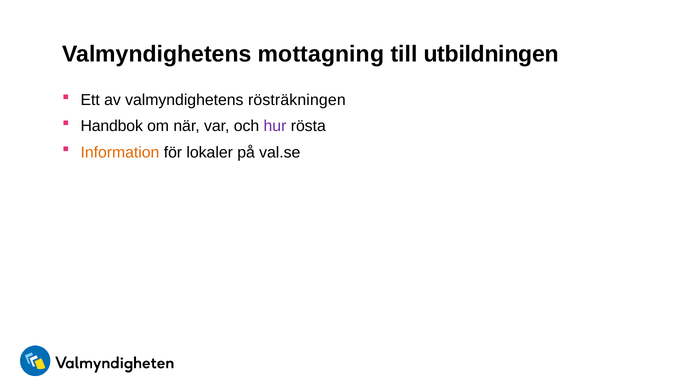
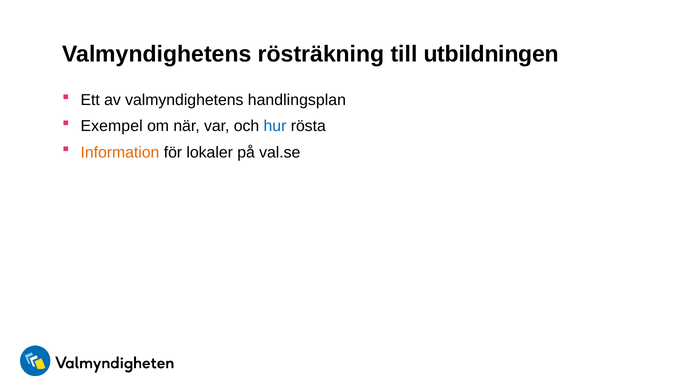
mottagning: mottagning -> rösträkning (321, 54)
rösträkningen: rösträkningen -> handlingsplan (297, 100)
Handbok: Handbok -> Exempel (112, 126)
hur colour: purple -> blue (275, 126)
